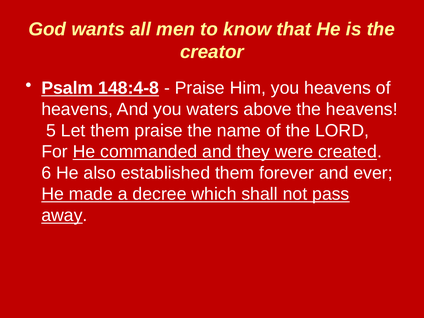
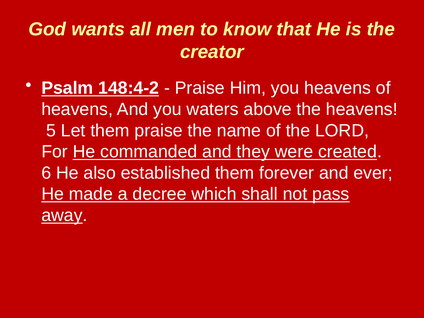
148:4-8: 148:4-8 -> 148:4-2 (129, 88)
